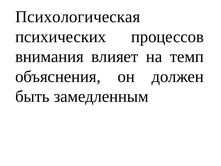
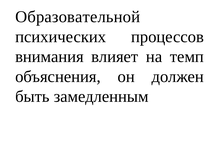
Психологическая: Психологическая -> Образовательной (78, 17)
